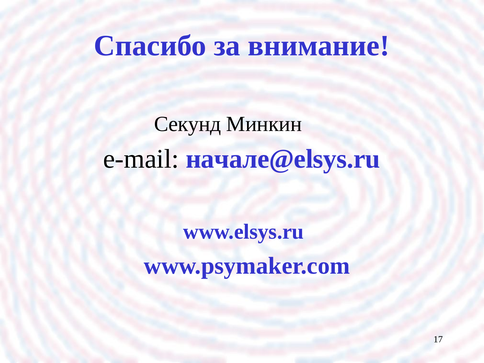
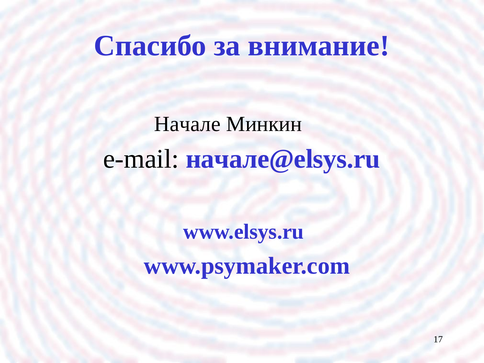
Секунд: Секунд -> Начале (187, 124)
